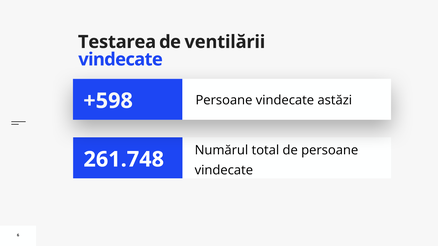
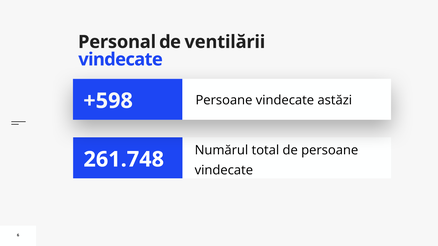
Testarea: Testarea -> Personal (117, 42)
